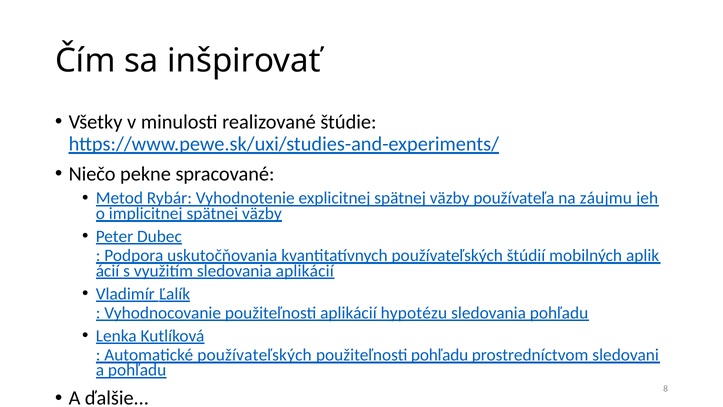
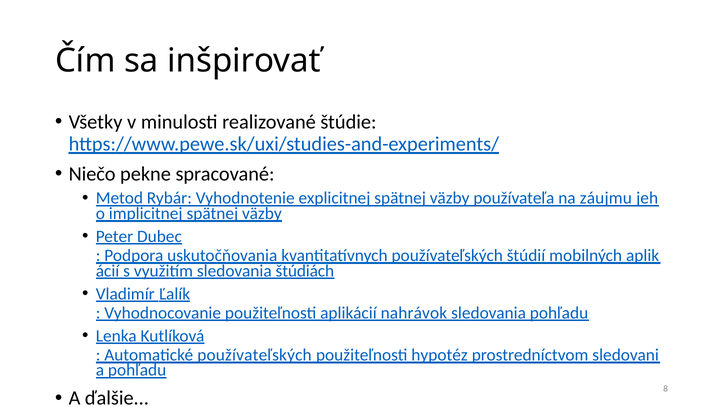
sledovania aplikácií: aplikácií -> štúdiách (305, 271)
hypotézu: hypotézu -> nahrávok (414, 313)
použiteľnosti pohľadu: pohľadu -> hypotéz (440, 355)
